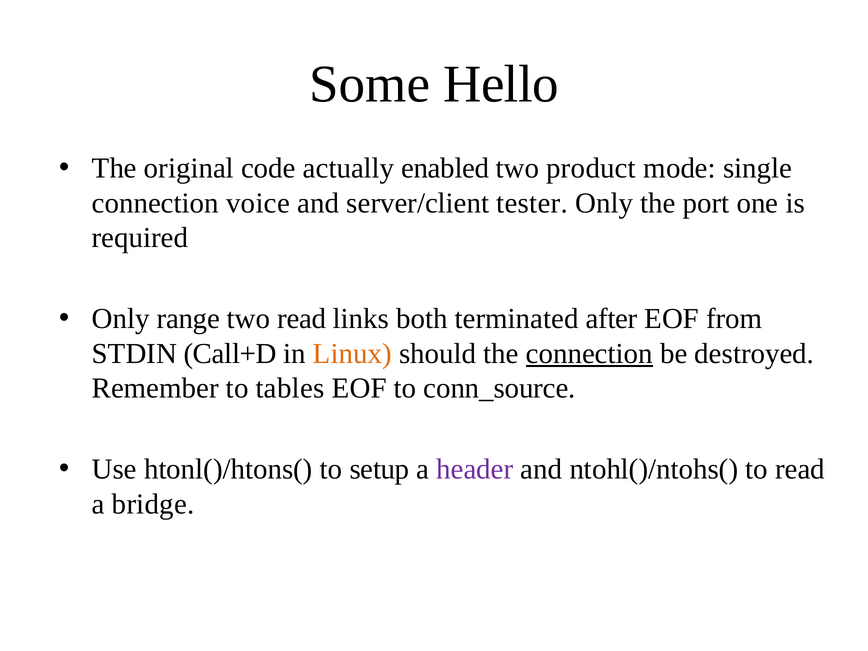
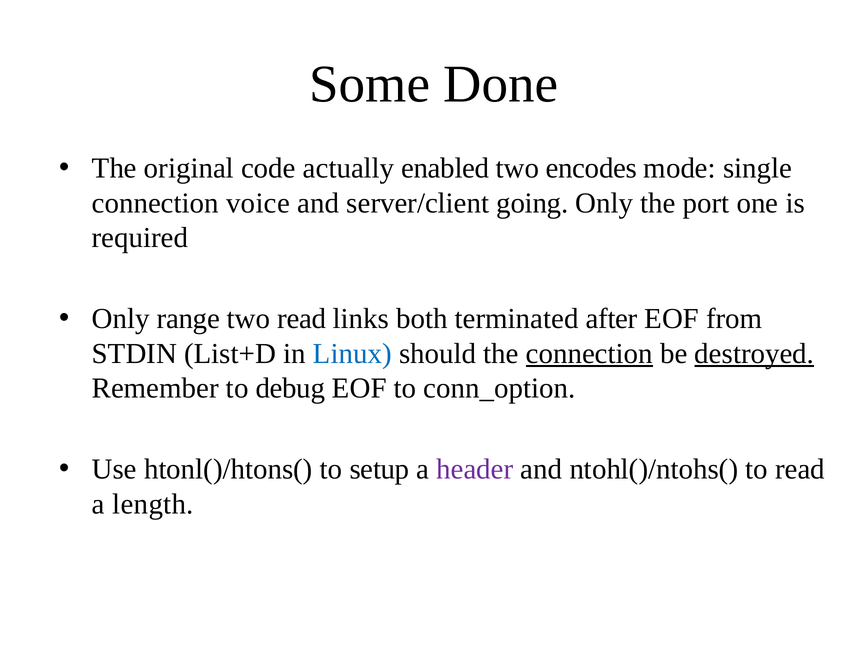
Hello: Hello -> Done (501, 84)
product: product -> encodes (591, 168)
tester: tester -> going (532, 203)
Call+D: Call+D -> List+D (230, 354)
Linux colour: orange -> blue (352, 354)
destroyed underline: none -> present (754, 354)
tables: tables -> debug (290, 388)
conn_source: conn_source -> conn_option (499, 388)
bridge: bridge -> length (153, 504)
